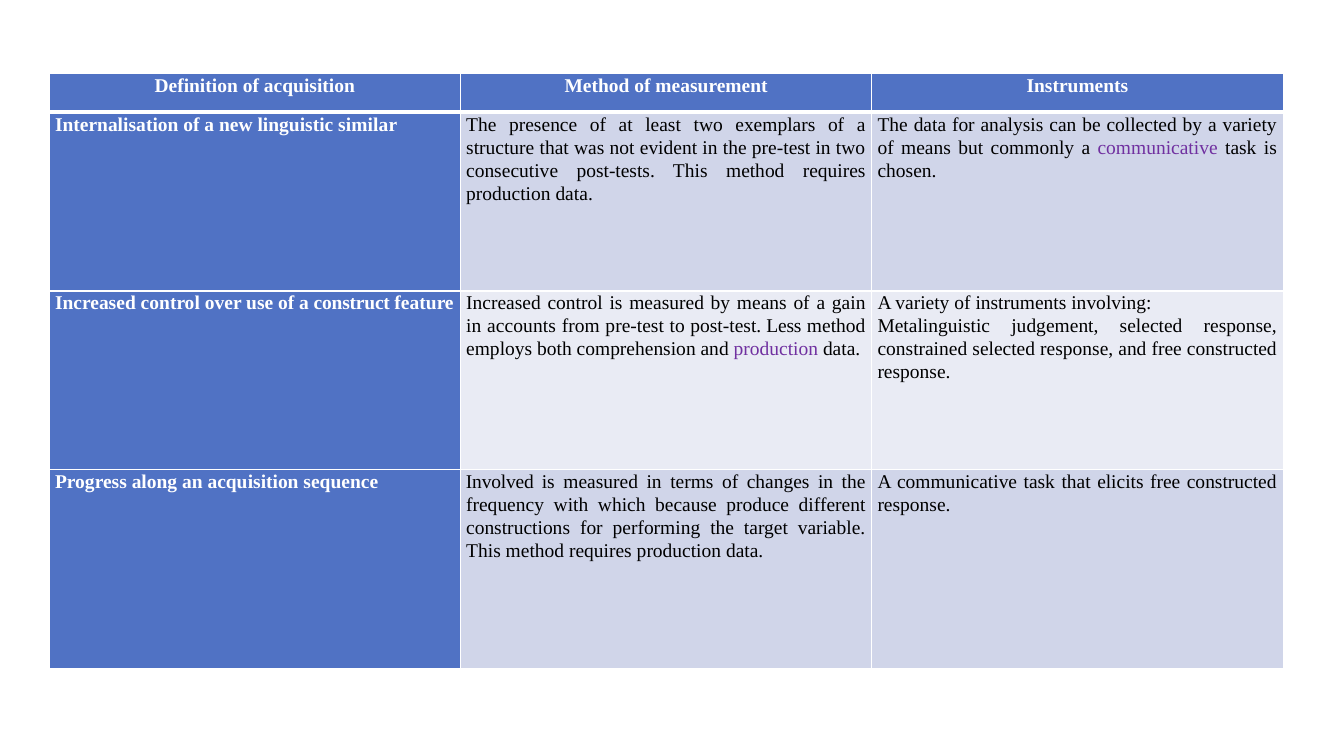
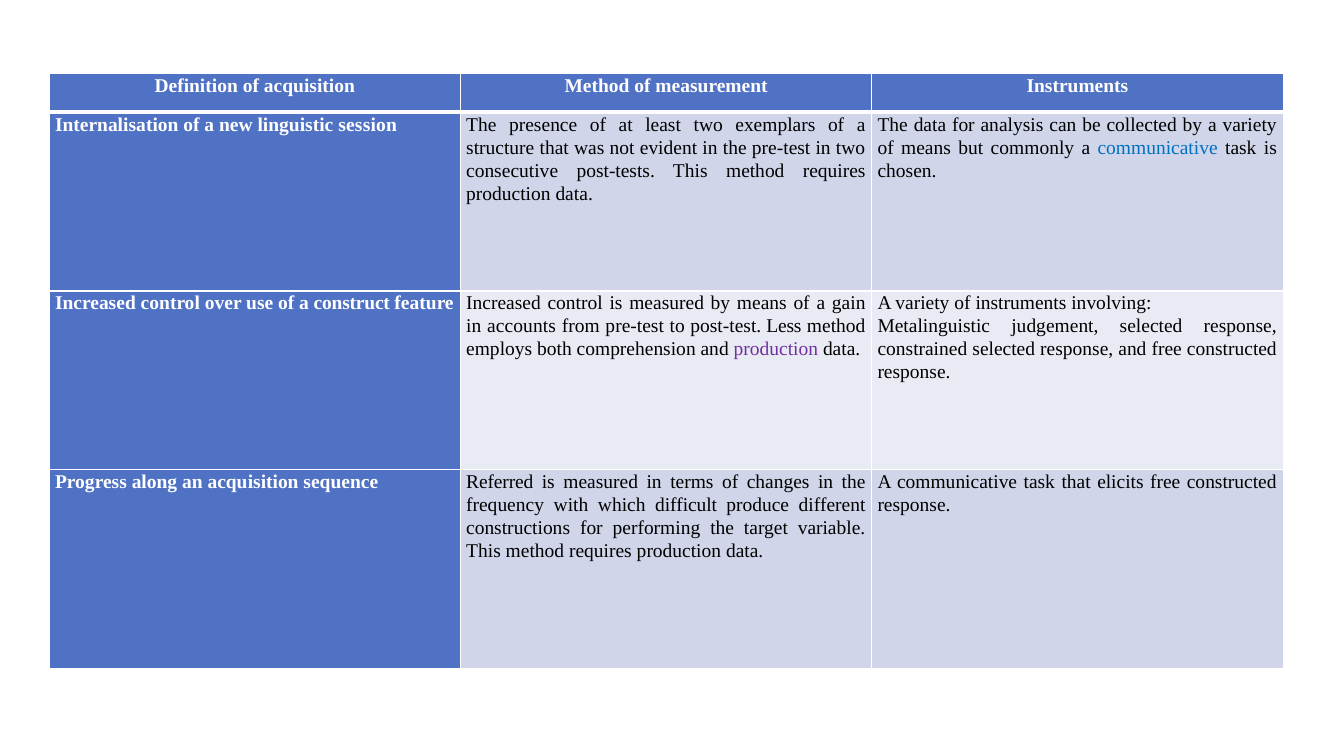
similar: similar -> session (368, 125)
communicative colour: purple -> blue (1158, 148)
Involved: Involved -> Referred (500, 482)
because: because -> difficult (686, 505)
